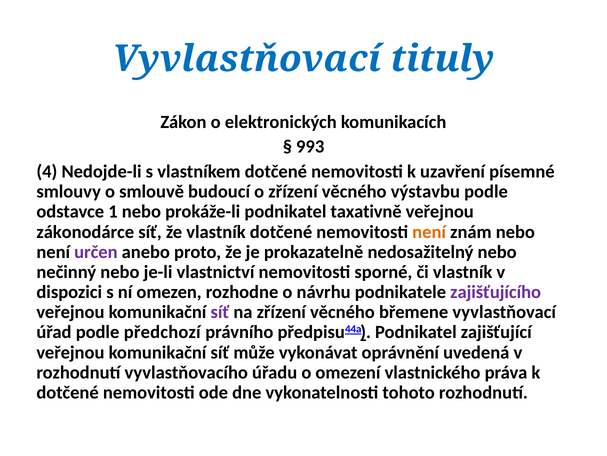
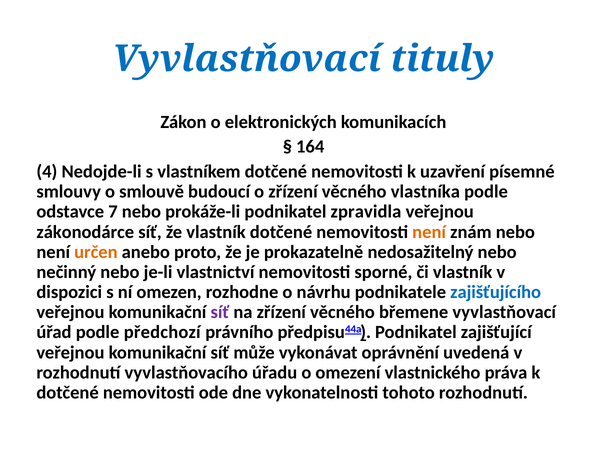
993: 993 -> 164 (310, 147)
výstavbu: výstavbu -> vlastníka (425, 191)
1: 1 -> 7 (113, 211)
taxativně: taxativně -> zpravidla (366, 211)
určen colour: purple -> orange (96, 252)
zajišťujícího colour: purple -> blue (496, 292)
